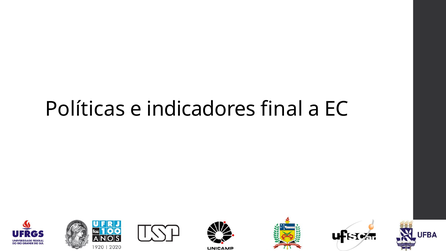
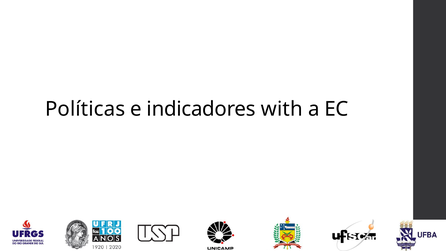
final: final -> with (282, 109)
